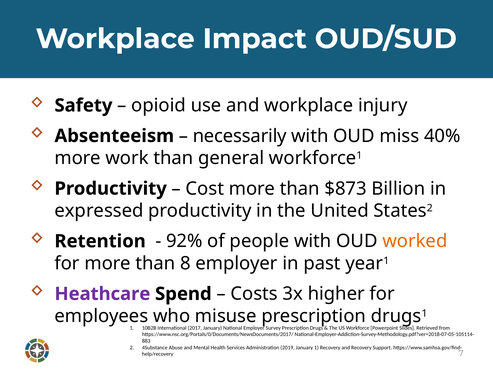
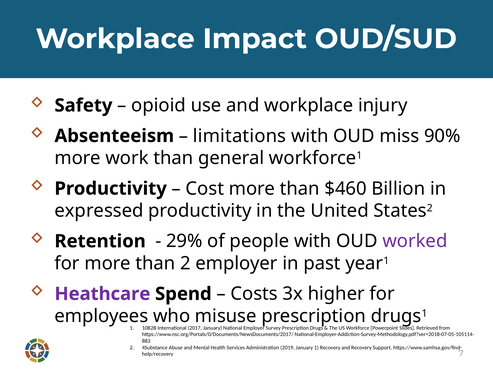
necessarily: necessarily -> limitations (240, 136)
40%: 40% -> 90% (442, 136)
$873: $873 -> $460 (346, 188)
92%: 92% -> 29% (184, 241)
worked colour: orange -> purple (415, 241)
than 8: 8 -> 2 (185, 263)
